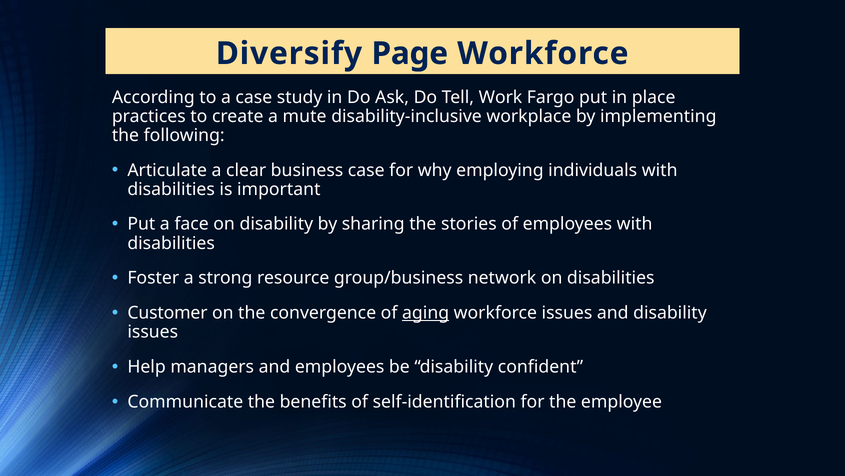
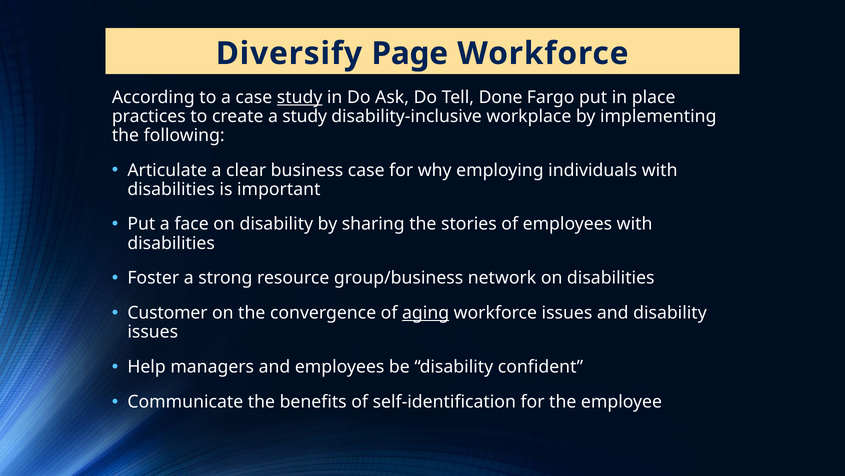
study underline: none -> present (300, 97)
Work: Work -> Done (501, 97)
a mute: mute -> study (305, 116)
